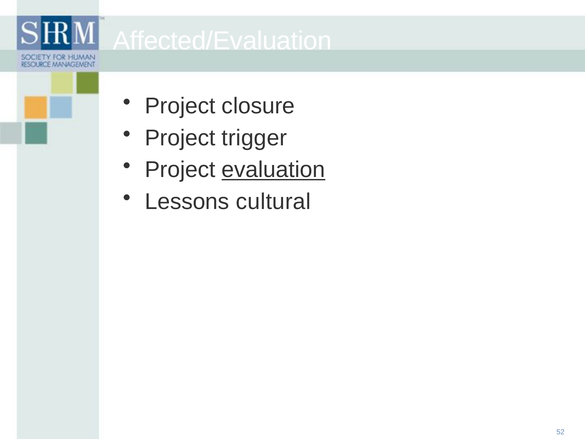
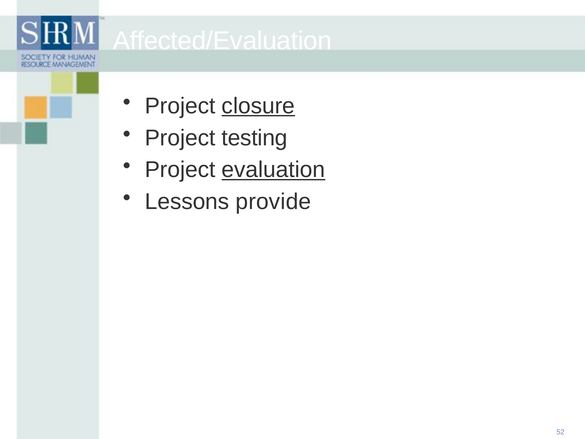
closure underline: none -> present (258, 106)
trigger: trigger -> testing (255, 138)
cultural: cultural -> provide (273, 202)
